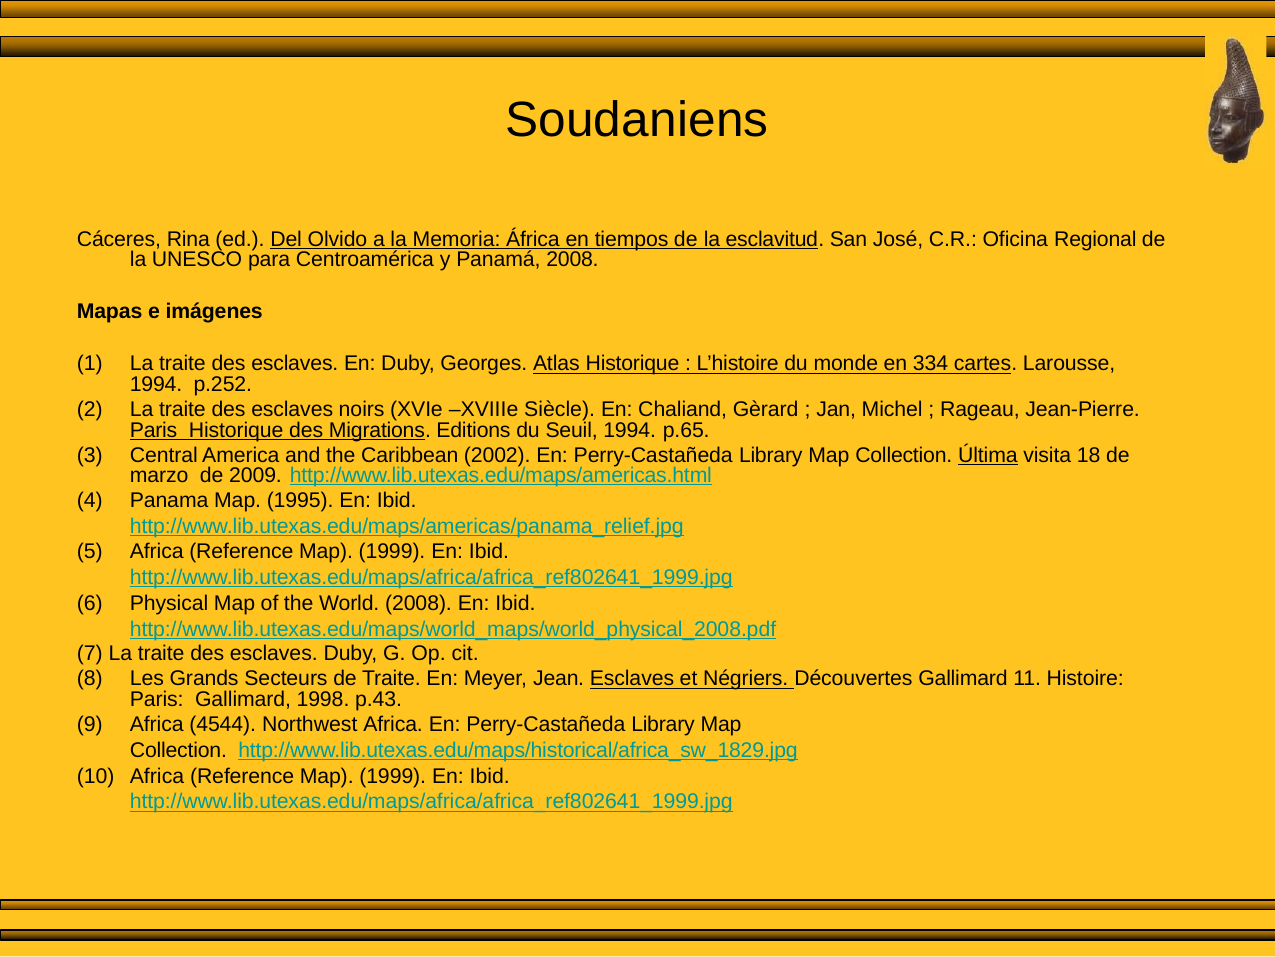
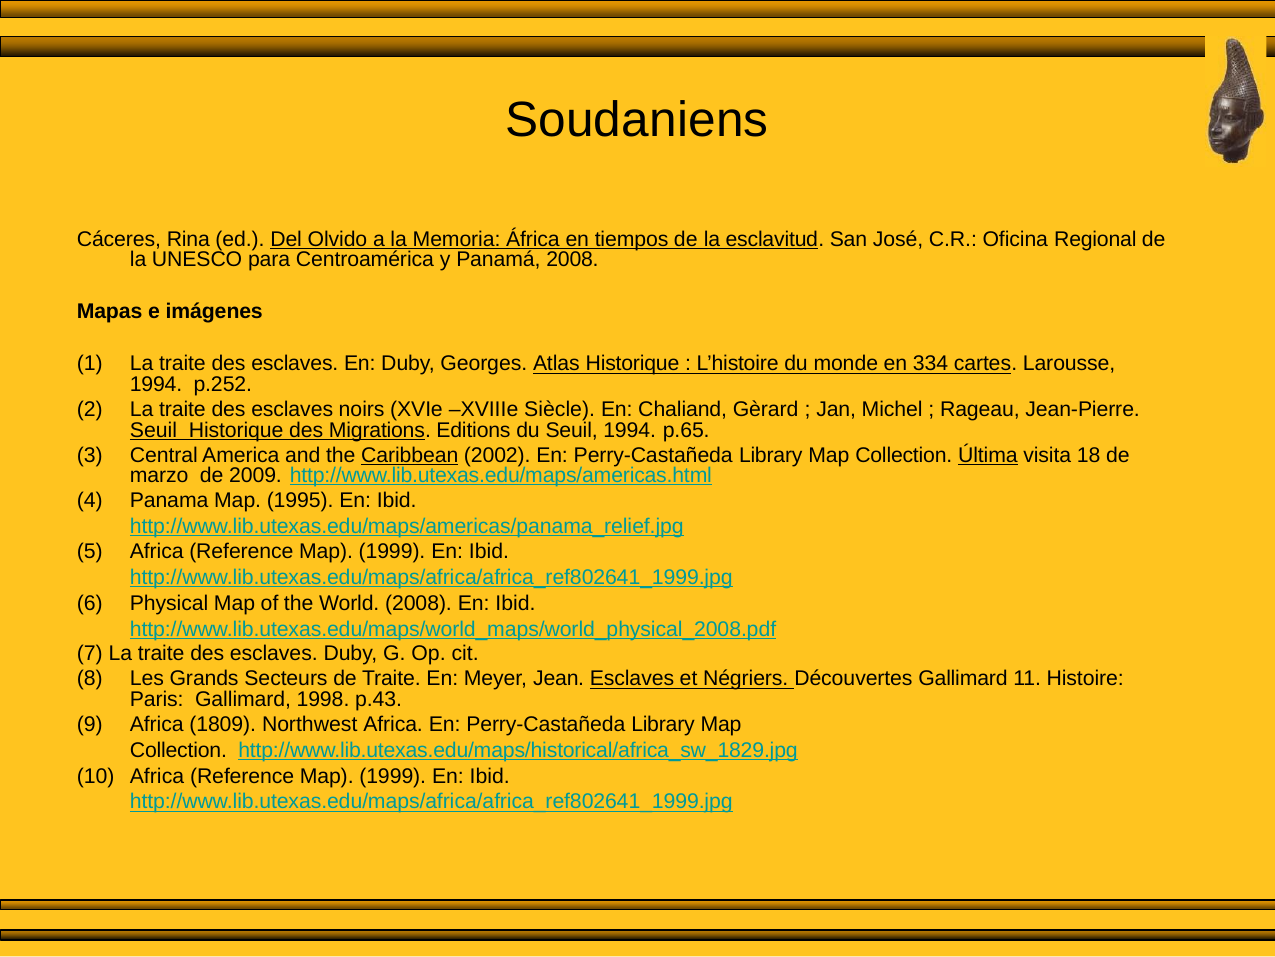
Paris: Paris -> Seuil (154, 430)
Caribbean underline: none -> present (410, 456)
4544: 4544 -> 1809 (223, 725)
